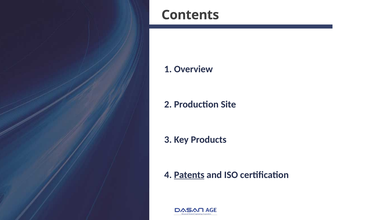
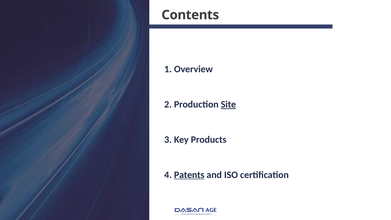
Site underline: none -> present (228, 104)
